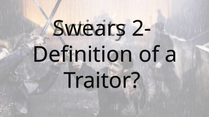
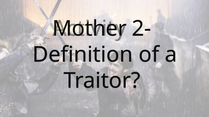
Swears: Swears -> Mother (89, 29)
